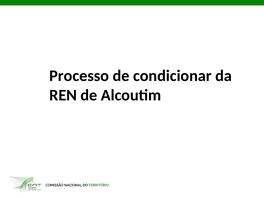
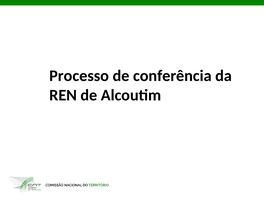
condicionar: condicionar -> conferência (172, 76)
